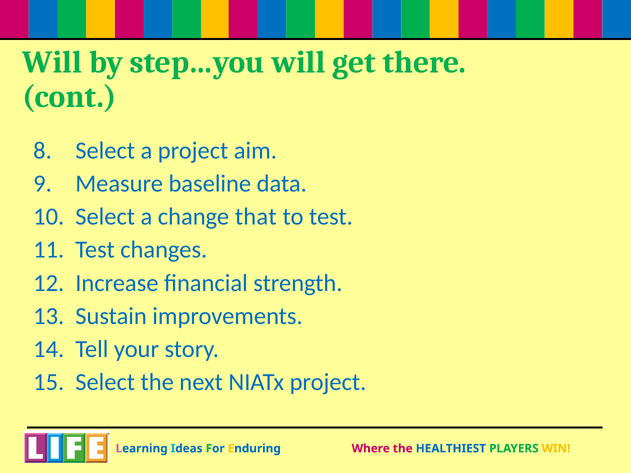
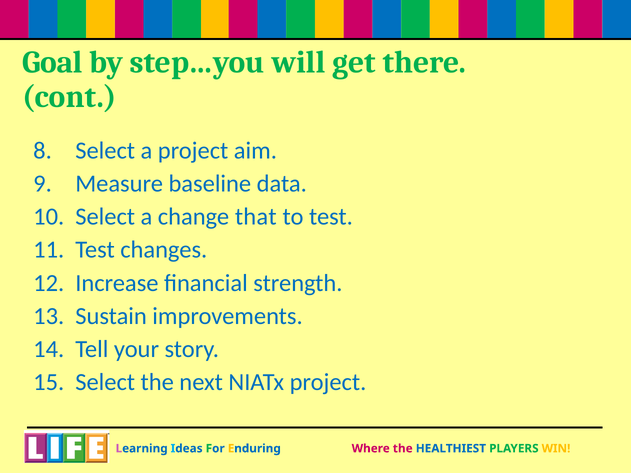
Will: Will -> Goal (52, 63)
